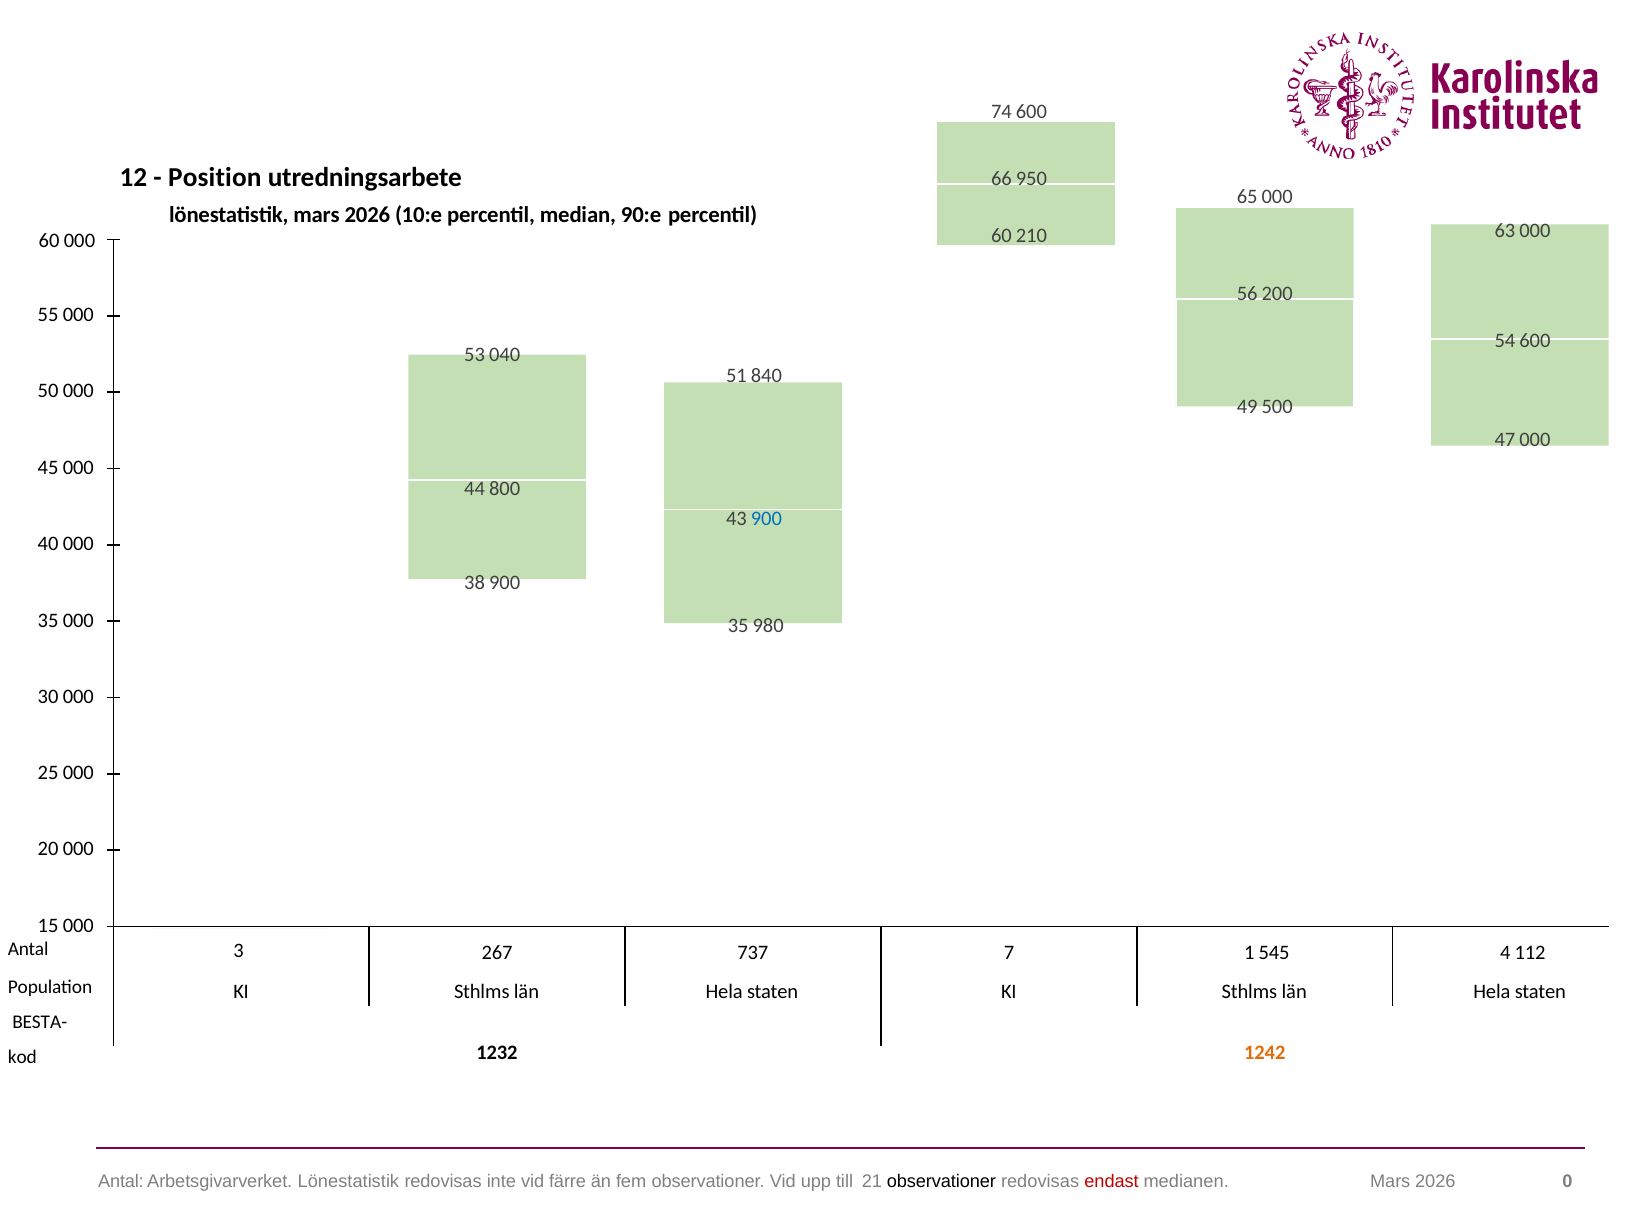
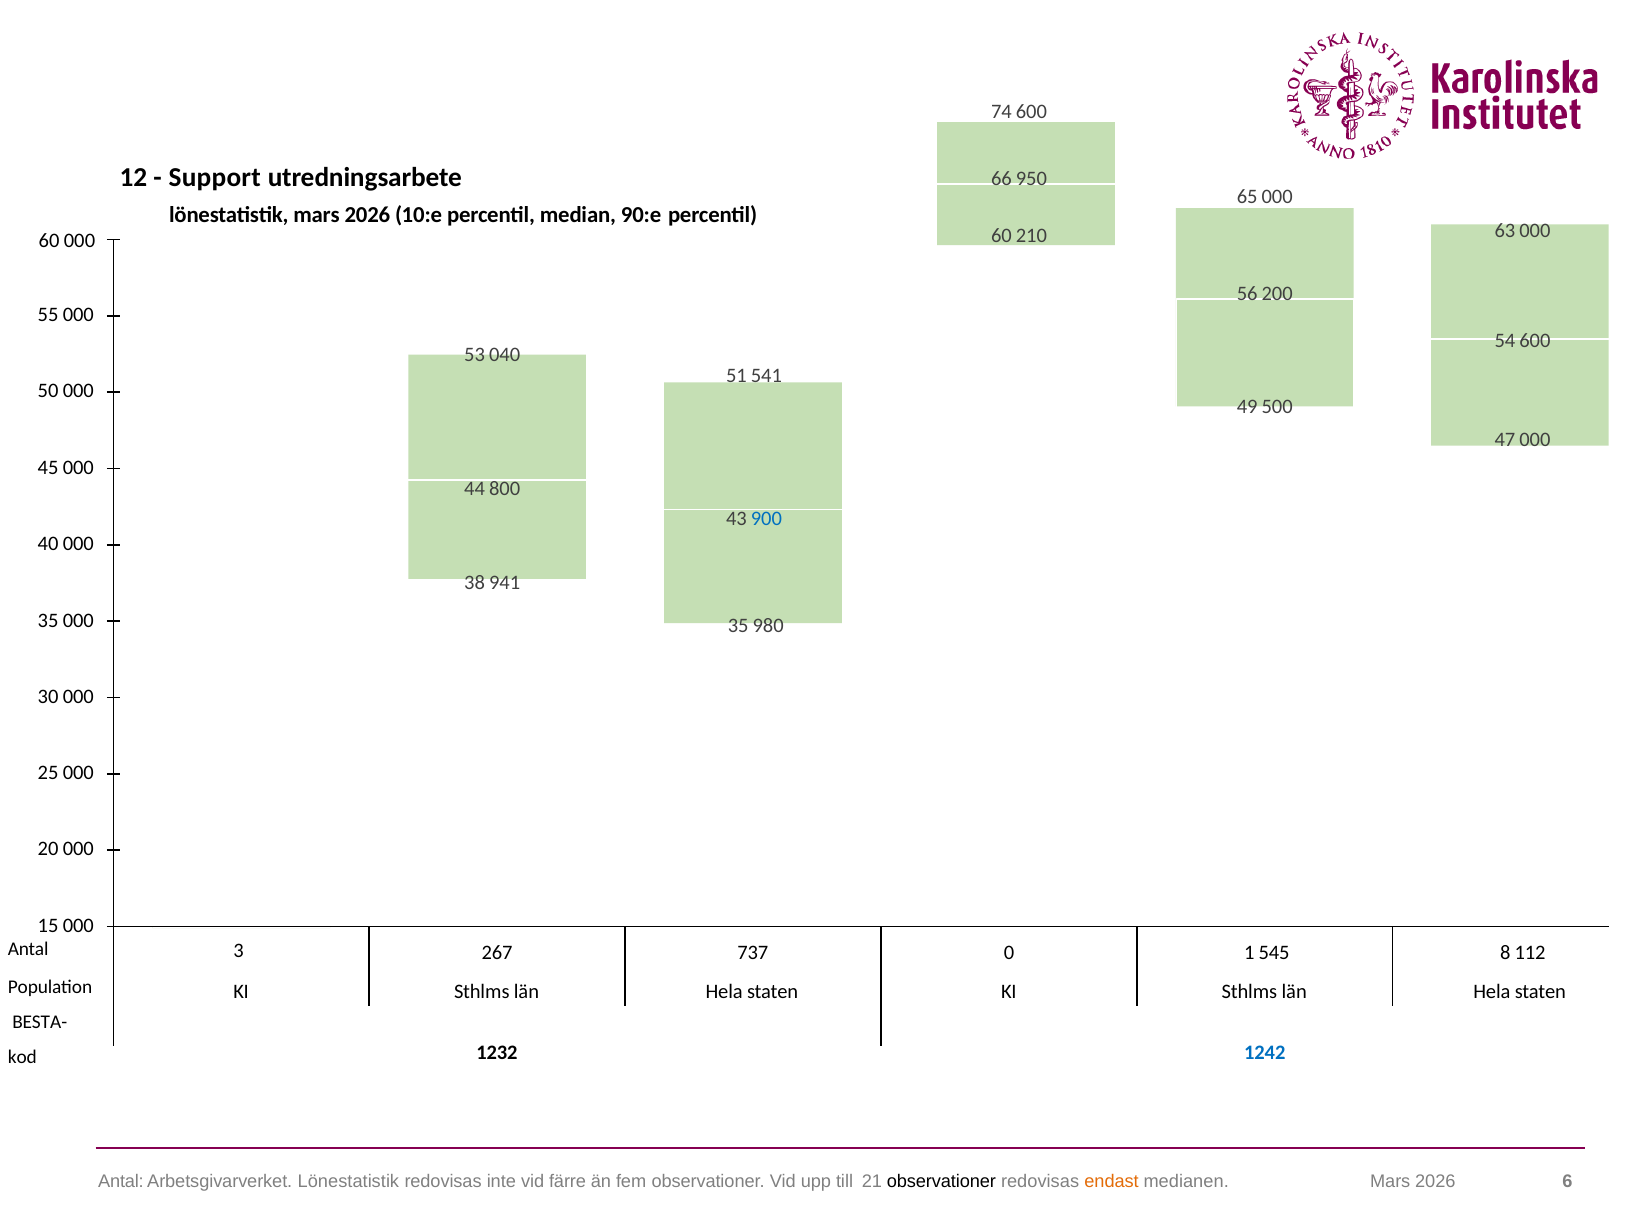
Position: Position -> Support (215, 177)
840: 840 -> 541 (766, 375)
38 900: 900 -> 941 (505, 583)
7: 7 -> 0 (1009, 952)
4: 4 -> 8 (1505, 952)
1242 colour: orange -> blue (1265, 1053)
endast colour: red -> orange (1112, 1182)
0: 0 -> 6 (1567, 1182)
